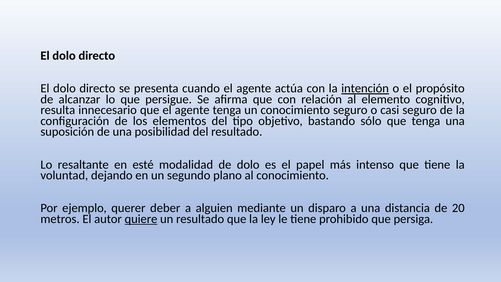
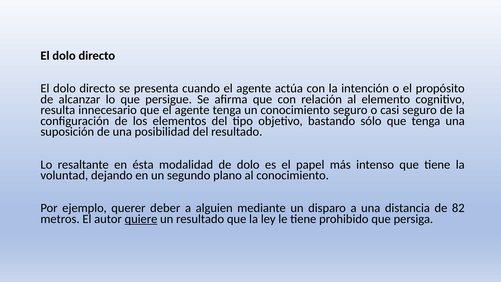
intención underline: present -> none (365, 88)
esté: esté -> ésta (143, 164)
20: 20 -> 82 (458, 208)
